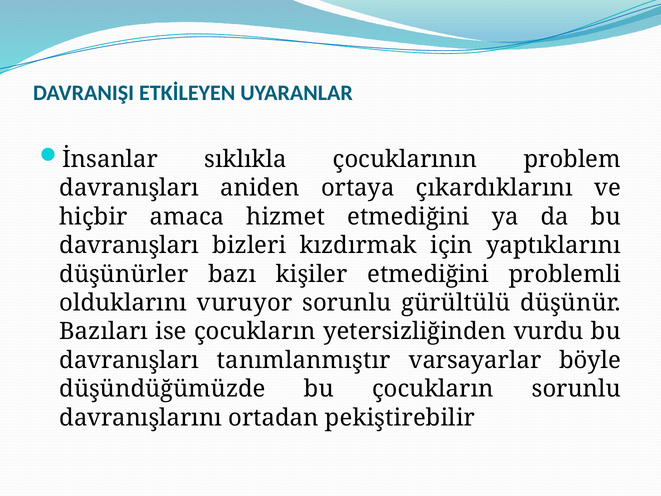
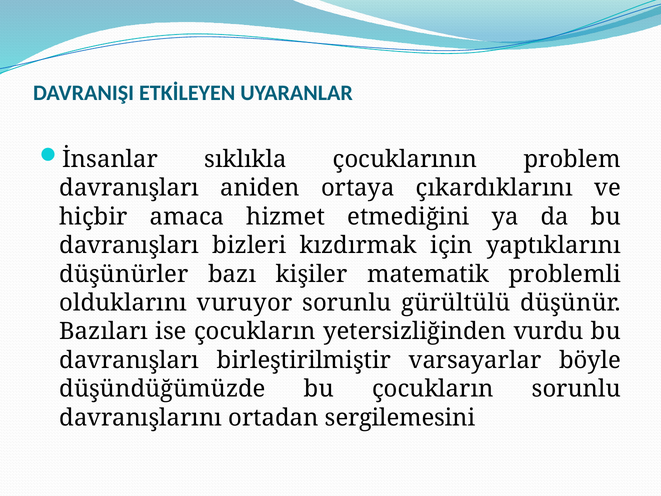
kişiler etmediğini: etmediğini -> matematik (428, 274)
tanımlanmıştır: tanımlanmıştır -> birleştirilmiştir (304, 360)
pekiştirebilir: pekiştirebilir -> sergilemesini (400, 418)
